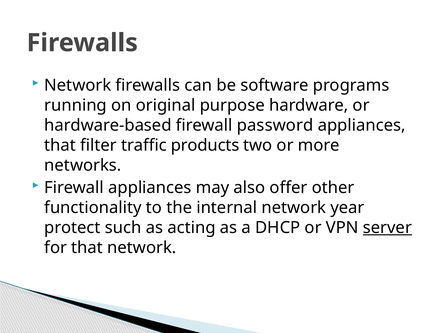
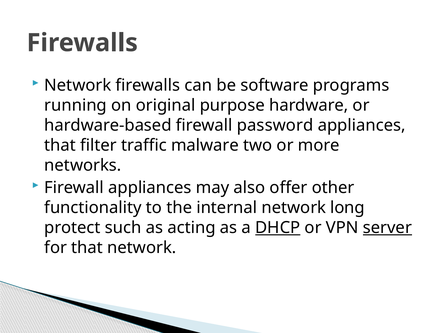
products: products -> malware (205, 145)
year: year -> long (347, 208)
DHCP underline: none -> present (278, 228)
